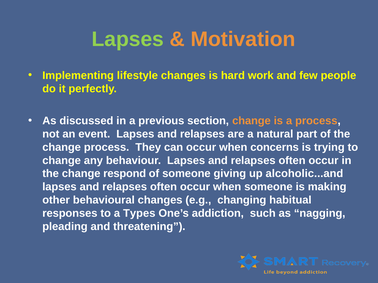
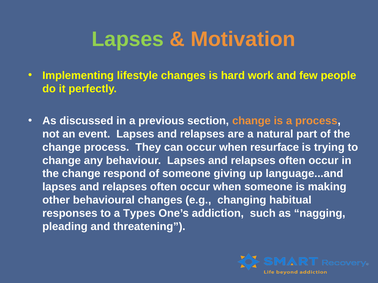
concerns: concerns -> resurface (275, 147)
alcoholic...and: alcoholic...and -> language...and (304, 174)
